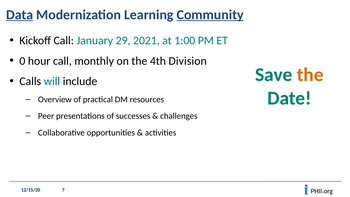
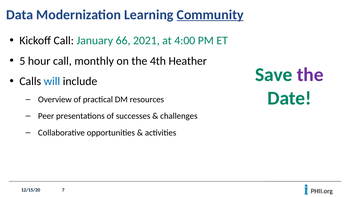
Data underline: present -> none (20, 15)
29: 29 -> 66 (123, 41)
1:00: 1:00 -> 4:00 (185, 41)
0: 0 -> 5 (22, 61)
Division: Division -> Heather (188, 61)
the colour: orange -> purple (310, 75)
